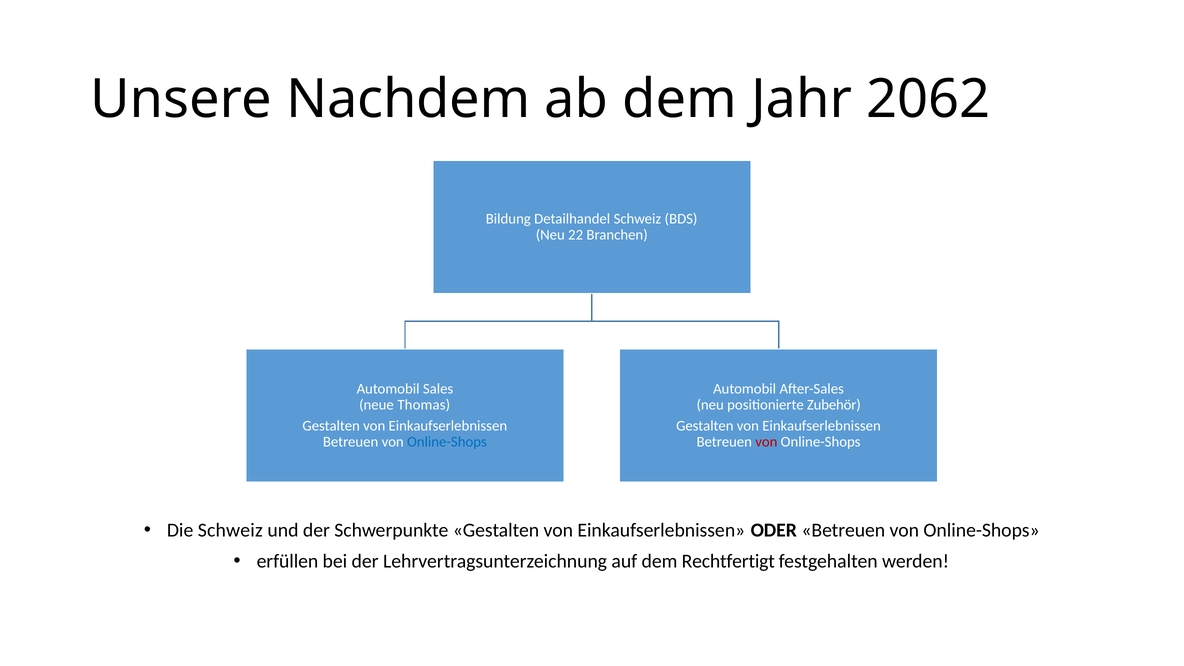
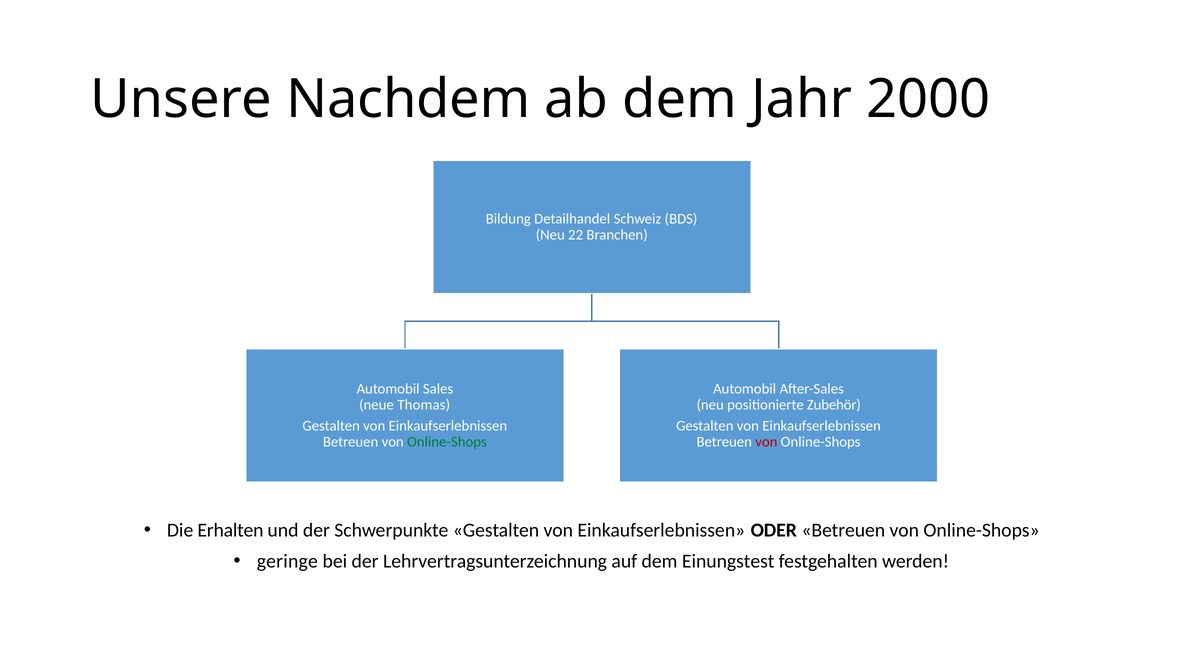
2062: 2062 -> 2000 (928, 99)
Online-Shops colour: blue -> green (447, 442)
Die Schweiz: Schweiz -> Erhalten (230, 530)
erfüllen: erfüllen -> geringe (287, 561)
Rechtfertigt: Rechtfertigt -> Einungstest (728, 561)
